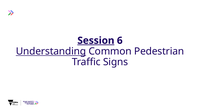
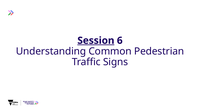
Understanding underline: present -> none (51, 52)
